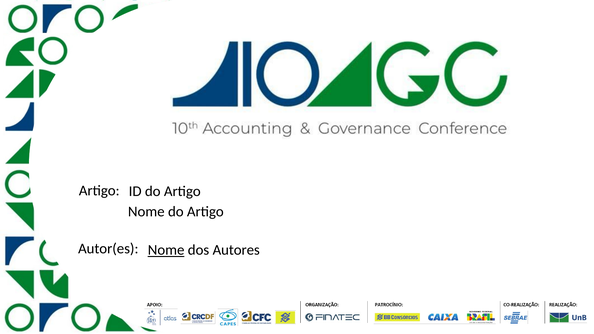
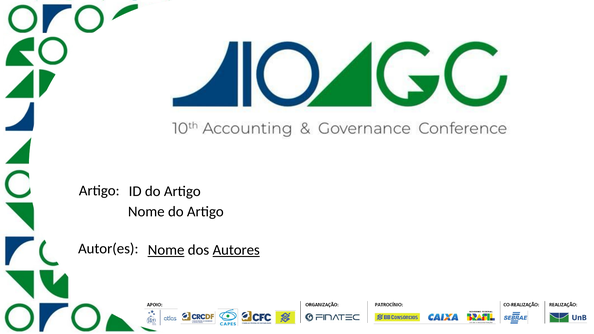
Autores underline: none -> present (236, 250)
